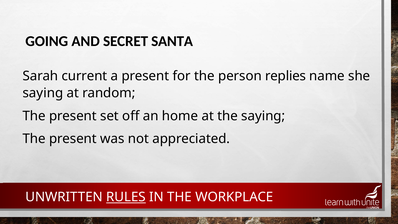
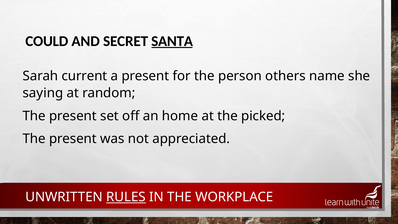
GOING: GOING -> COULD (47, 41)
SANTA underline: none -> present (172, 41)
replies: replies -> others (285, 76)
the saying: saying -> picked (263, 116)
